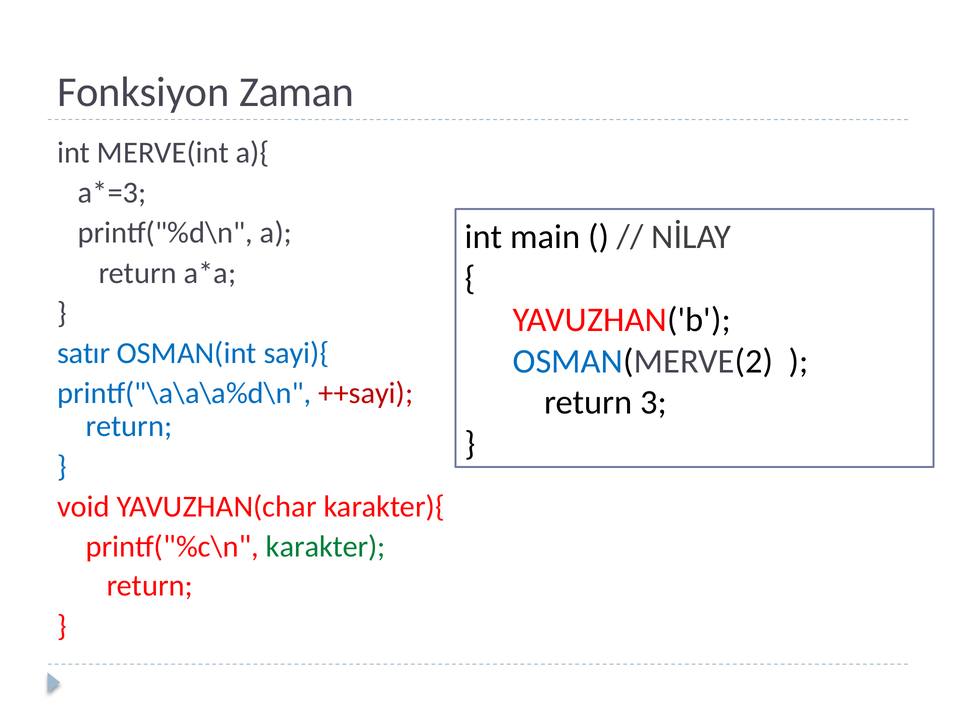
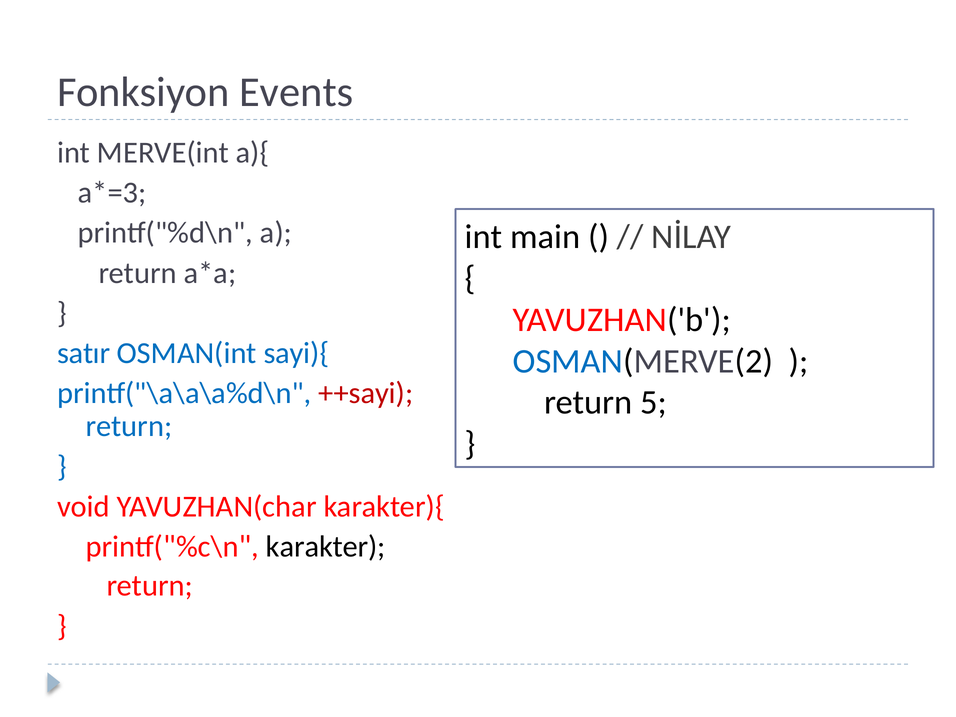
Zaman: Zaman -> Events (296, 92)
3: 3 -> 5 (654, 403)
karakter colour: green -> black (326, 547)
